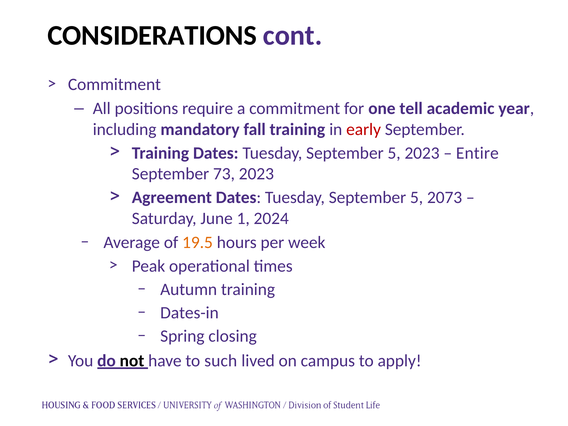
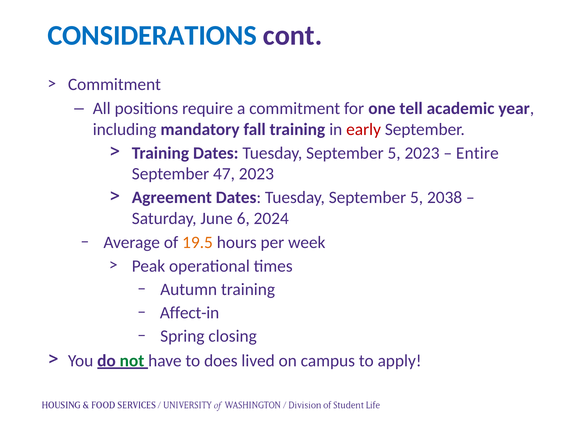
CONSIDERATIONS colour: black -> blue (152, 36)
73: 73 -> 47 (224, 174)
2073: 2073 -> 2038 (445, 198)
1: 1 -> 6 (243, 218)
Dates-in: Dates-in -> Affect-in (190, 313)
not colour: black -> green (132, 361)
such: such -> does (221, 361)
